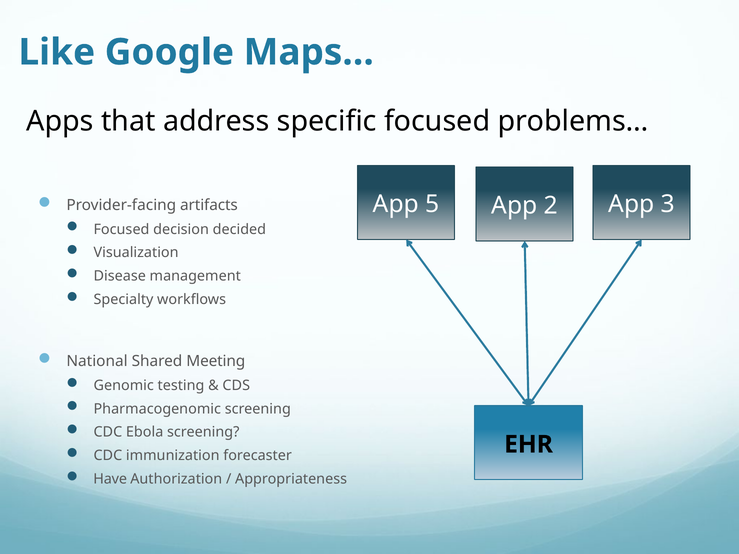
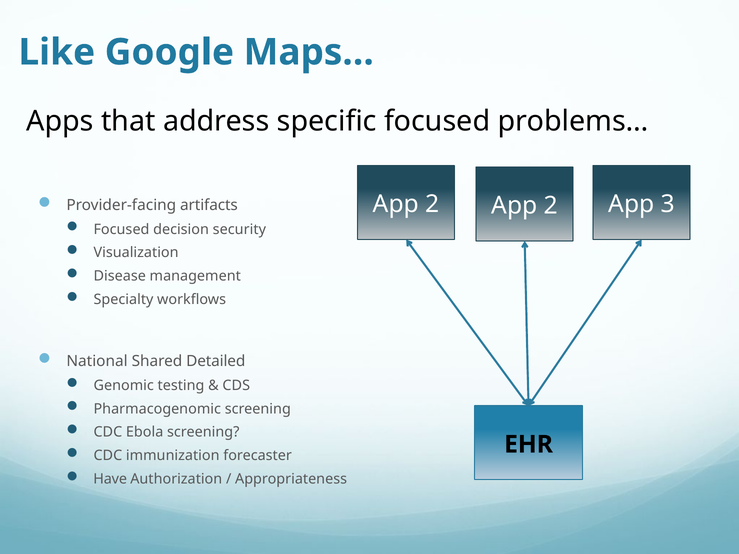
5: 5 -> 2 (432, 204)
decided: decided -> security (239, 229)
Meeting: Meeting -> Detailed (216, 362)
